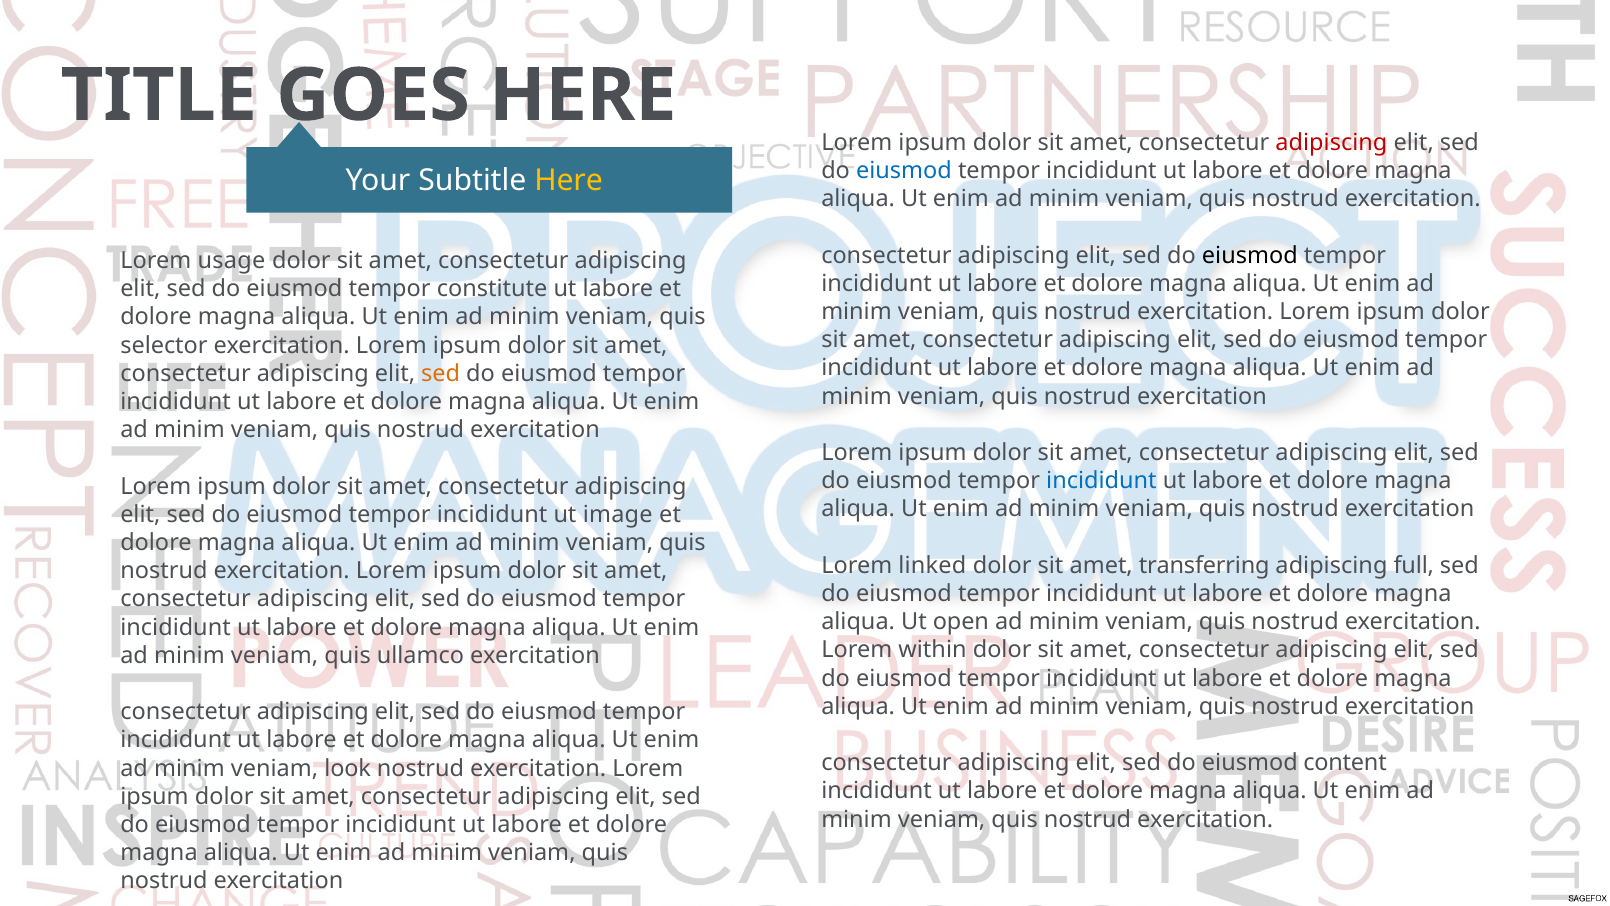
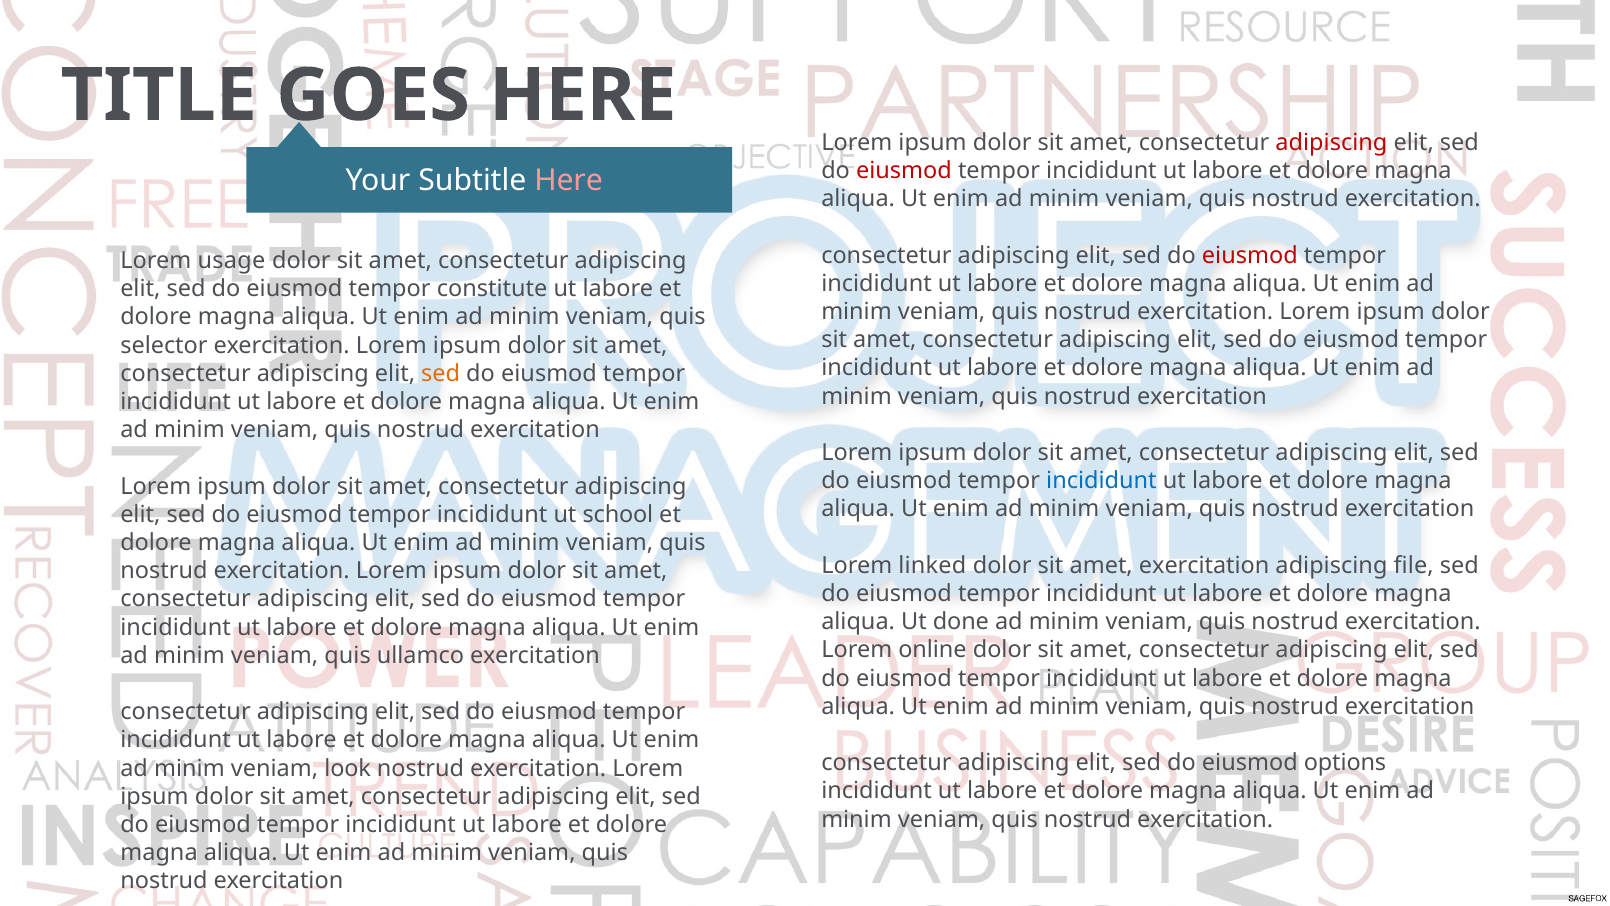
eiusmod colour: blue -> red (904, 171)
Here colour: yellow -> pink (569, 180)
eiusmod colour: black -> red (1250, 255)
image: image -> school (618, 514)
amet transferring: transferring -> exercitation (1204, 565)
full: full -> file (1414, 565)
open: open -> done (961, 622)
within: within -> online (933, 650)
content: content -> options (1345, 763)
